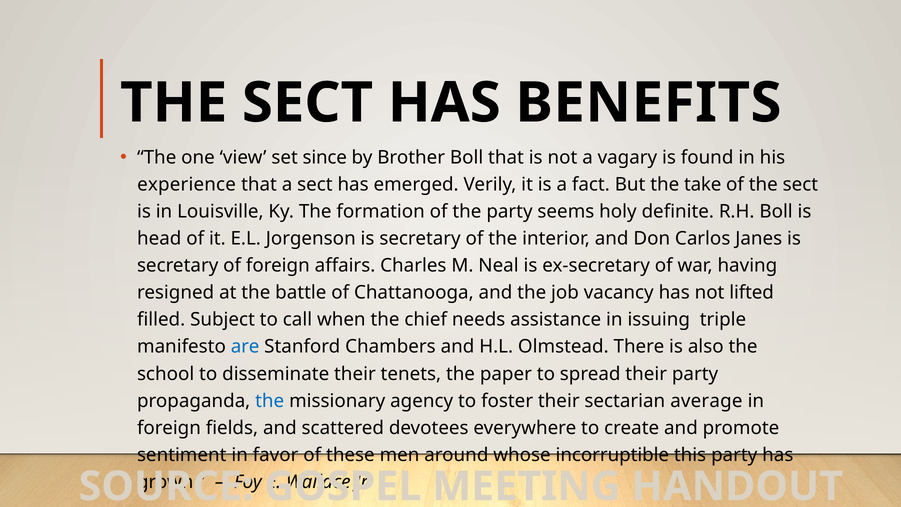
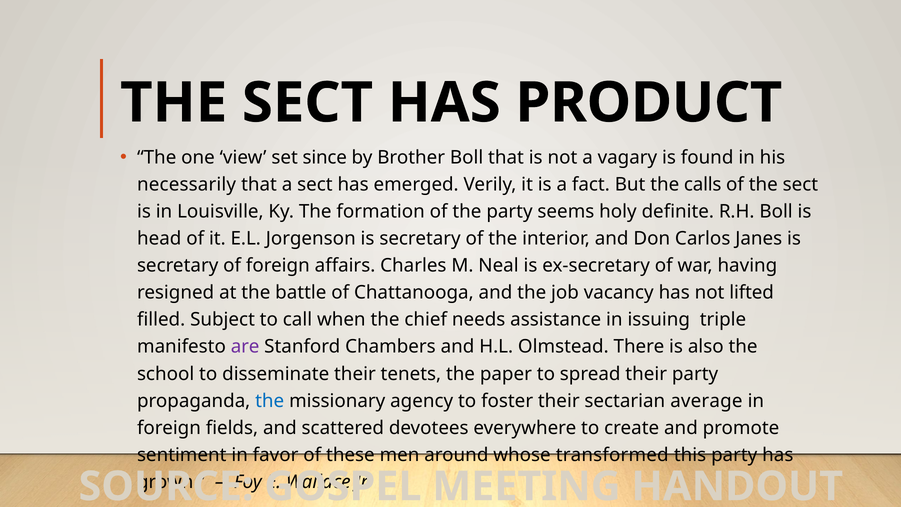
BENEFITS: BENEFITS -> PRODUCT (649, 103)
experience: experience -> necessarily (187, 184)
take: take -> calls (703, 184)
are colour: blue -> purple (245, 347)
incorruptible: incorruptible -> transformed (612, 455)
